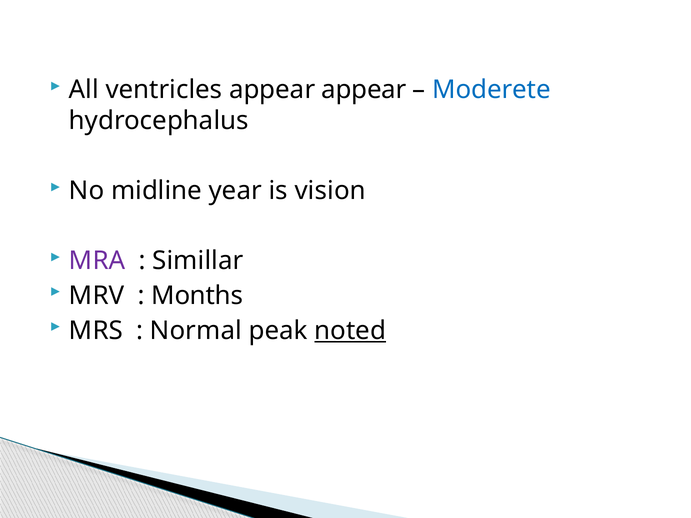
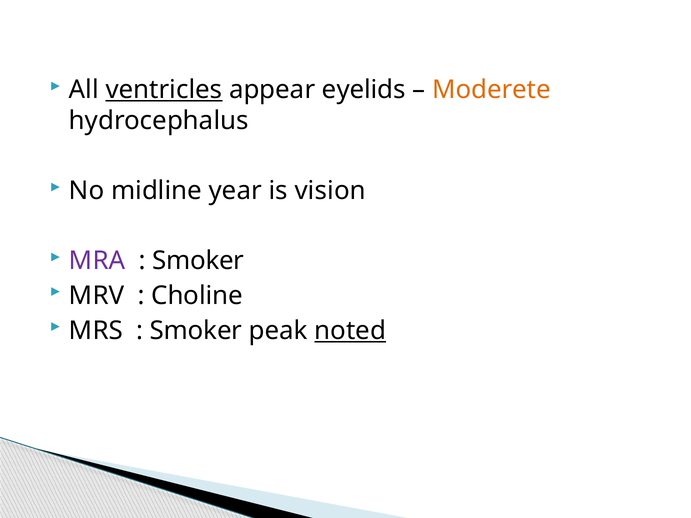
ventricles underline: none -> present (164, 90)
appear appear: appear -> eyelids (364, 90)
Moderete colour: blue -> orange (491, 90)
Simillar: Simillar -> Smoker (198, 261)
Months: Months -> Choline (197, 296)
Normal: Normal -> Smoker (196, 331)
